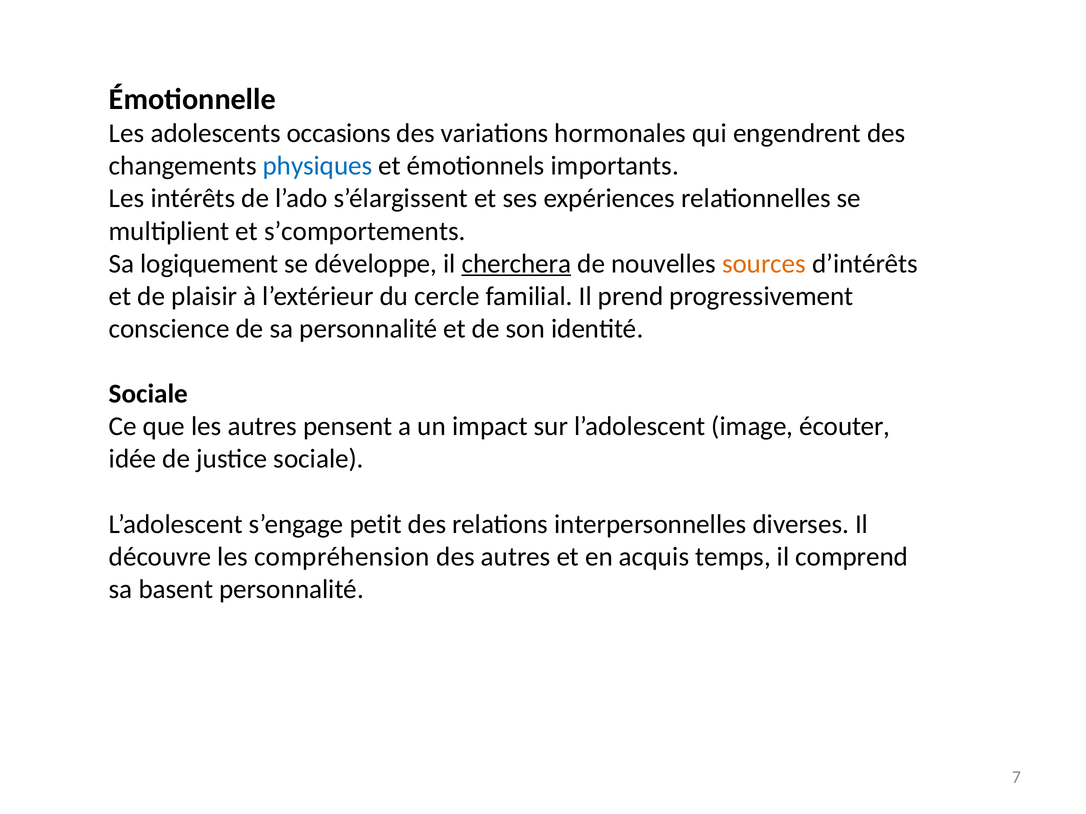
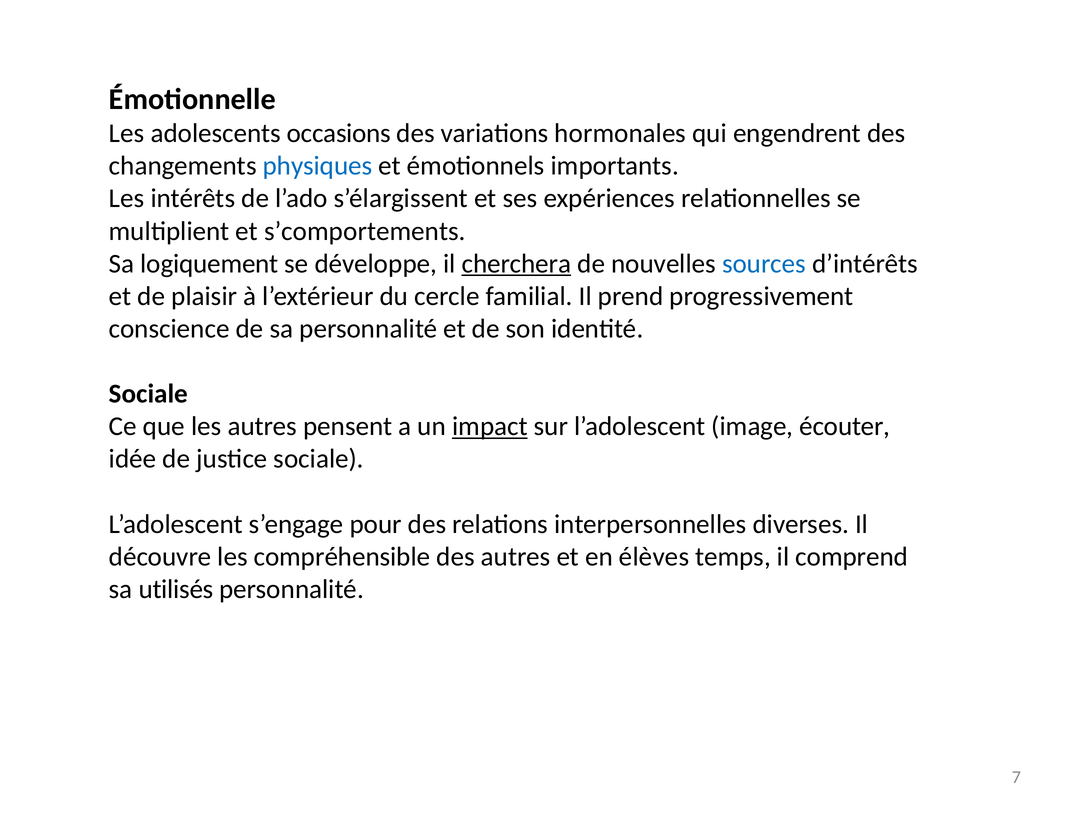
sources colour: orange -> blue (764, 264)
impact underline: none -> present (490, 427)
petit: petit -> pour (376, 524)
compréhension: compréhension -> compréhensible (342, 557)
acquis: acquis -> élèves (654, 557)
basent: basent -> utilisés (176, 590)
